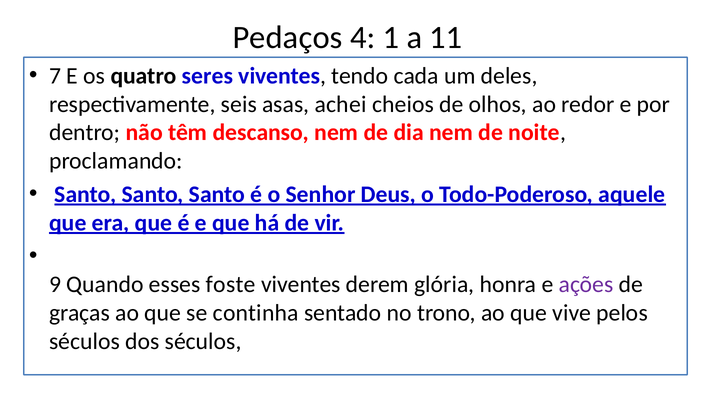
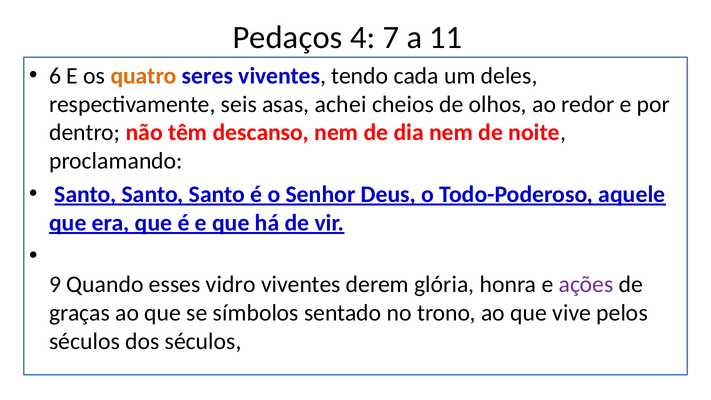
1: 1 -> 7 (391, 38)
7: 7 -> 6 (55, 76)
quatro colour: black -> orange (144, 76)
foste: foste -> vidro (231, 284)
continha: continha -> símbolos (256, 313)
